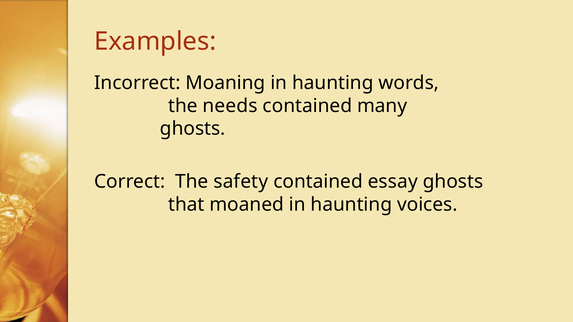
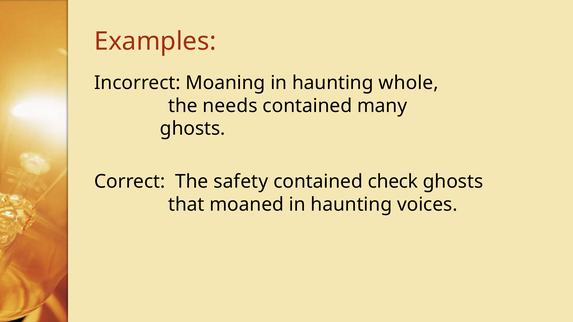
words: words -> whole (409, 83)
essay: essay -> check (393, 182)
